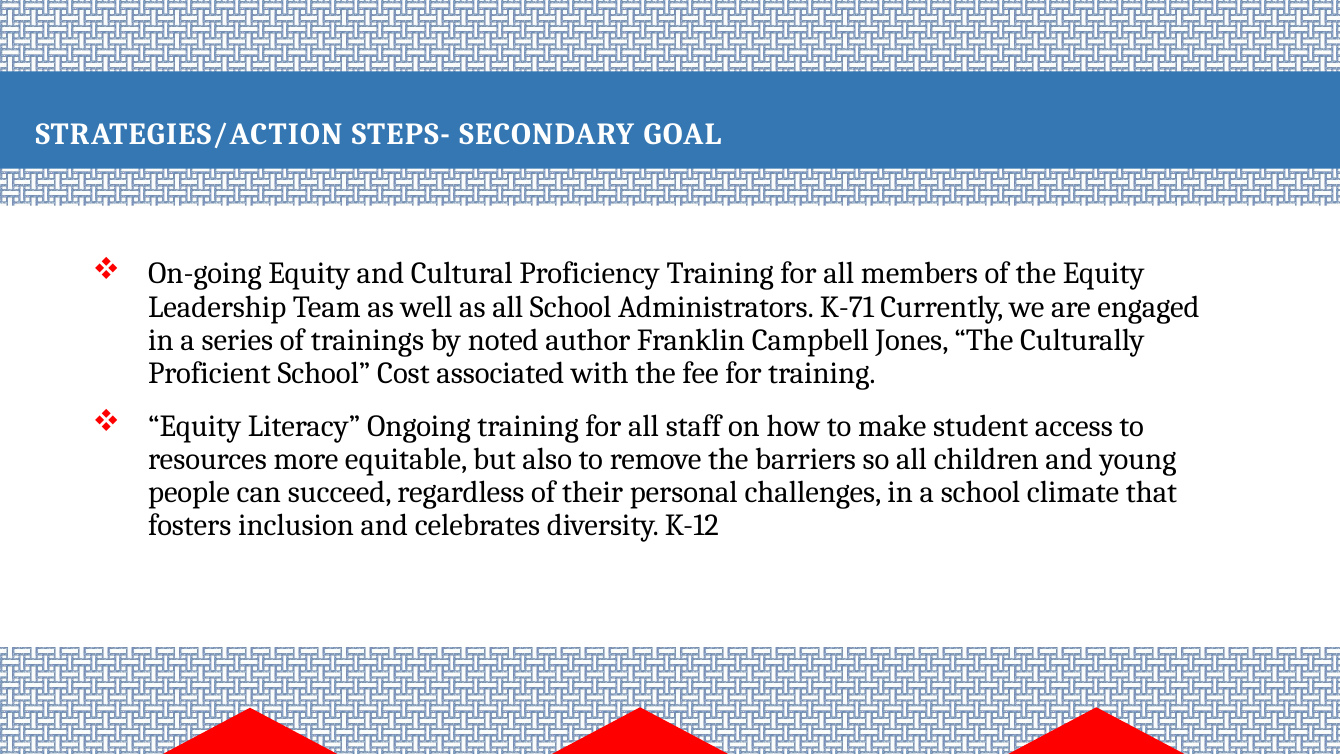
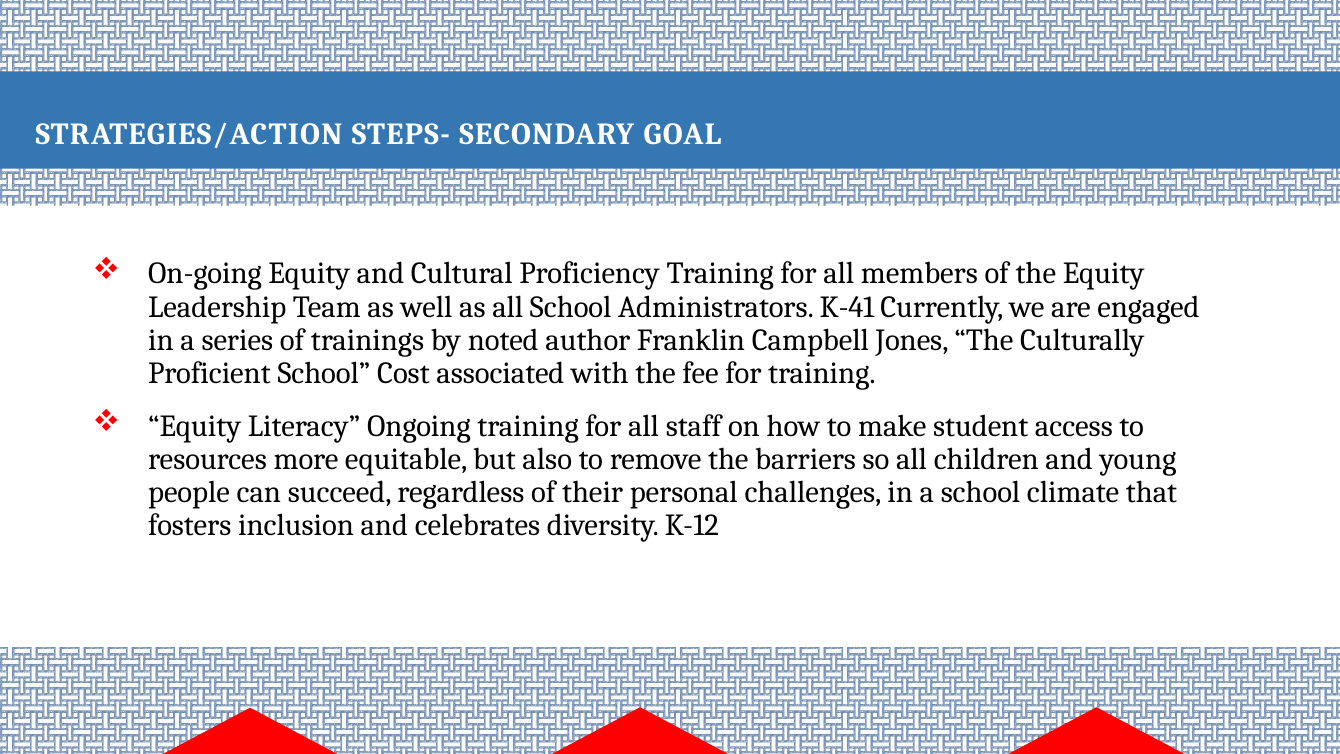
K-71: K-71 -> K-41 (847, 307)
